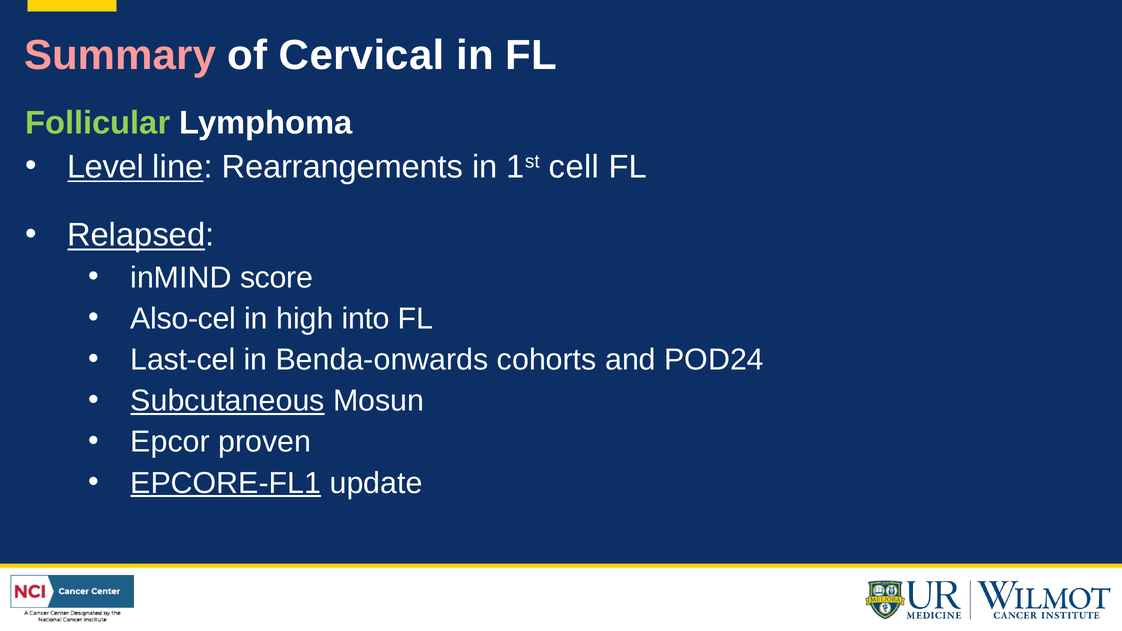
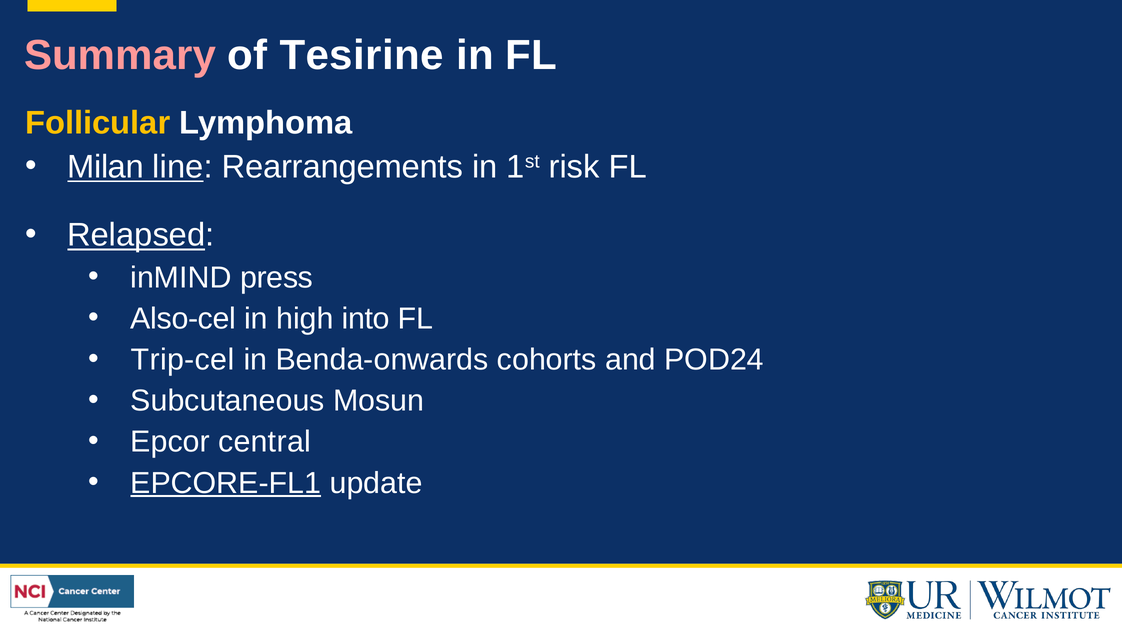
Cervical: Cervical -> Tesirine (362, 55)
Follicular colour: light green -> yellow (98, 123)
Level: Level -> Milan (106, 167)
cell: cell -> risk (574, 167)
score: score -> press (277, 278)
Last-cel: Last-cel -> Trip-cel (183, 360)
Subcutaneous underline: present -> none (228, 401)
proven: proven -> central (265, 442)
